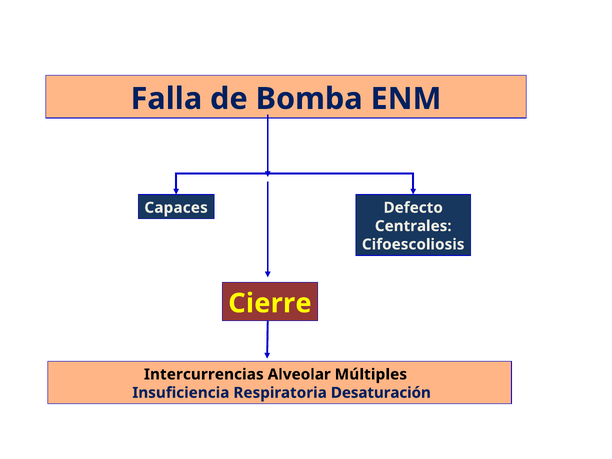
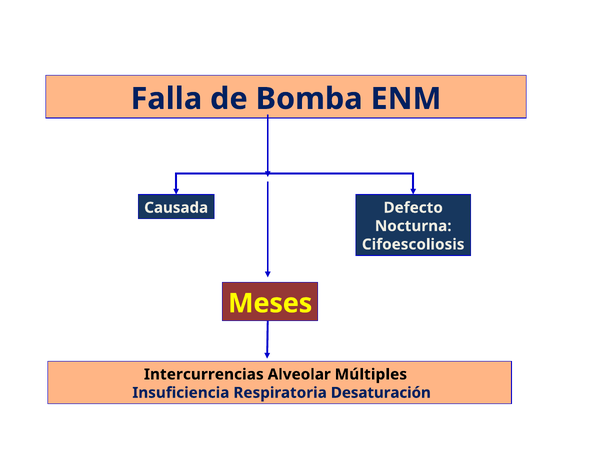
Capaces: Capaces -> Causada (176, 208)
Centrales: Centrales -> Nocturna (413, 226)
Cierre: Cierre -> Meses (270, 303)
